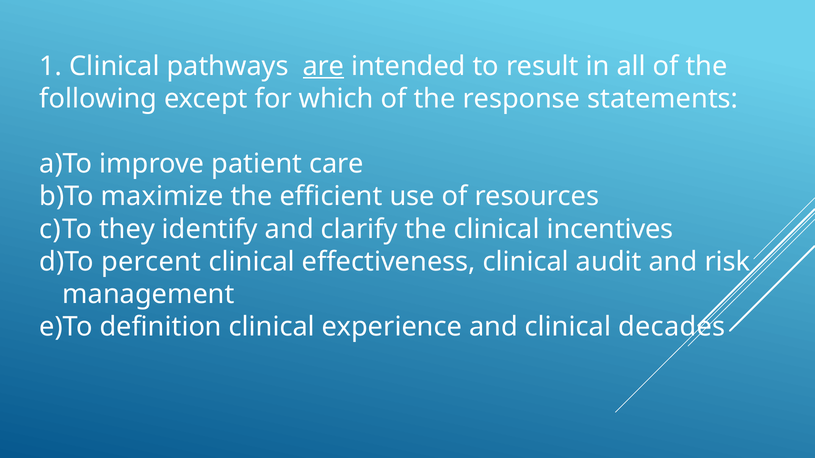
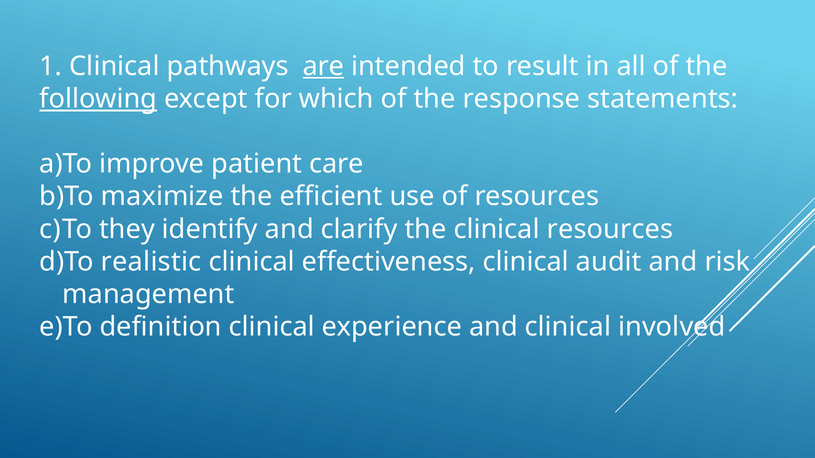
following underline: none -> present (98, 99)
clinical incentives: incentives -> resources (610, 229)
percent: percent -> realistic (151, 262)
decades: decades -> involved (672, 327)
